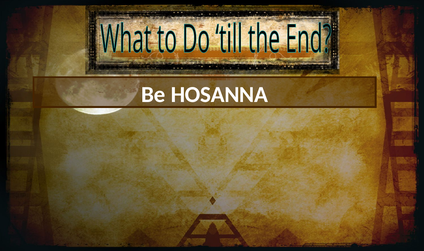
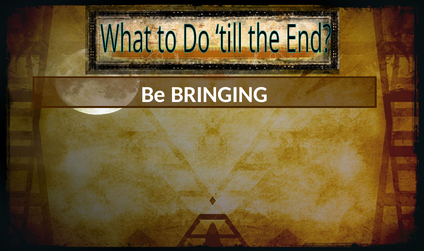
HOSANNA: HOSANNA -> BRINGING (219, 95)
